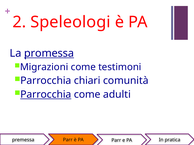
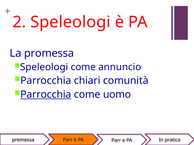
promessa underline: present -> none (49, 53)
Migrazioni: Migrazioni -> Speleologi (44, 67)
testimoni: testimoni -> annuncio (120, 67)
adulti: adulti -> uomo (117, 95)
